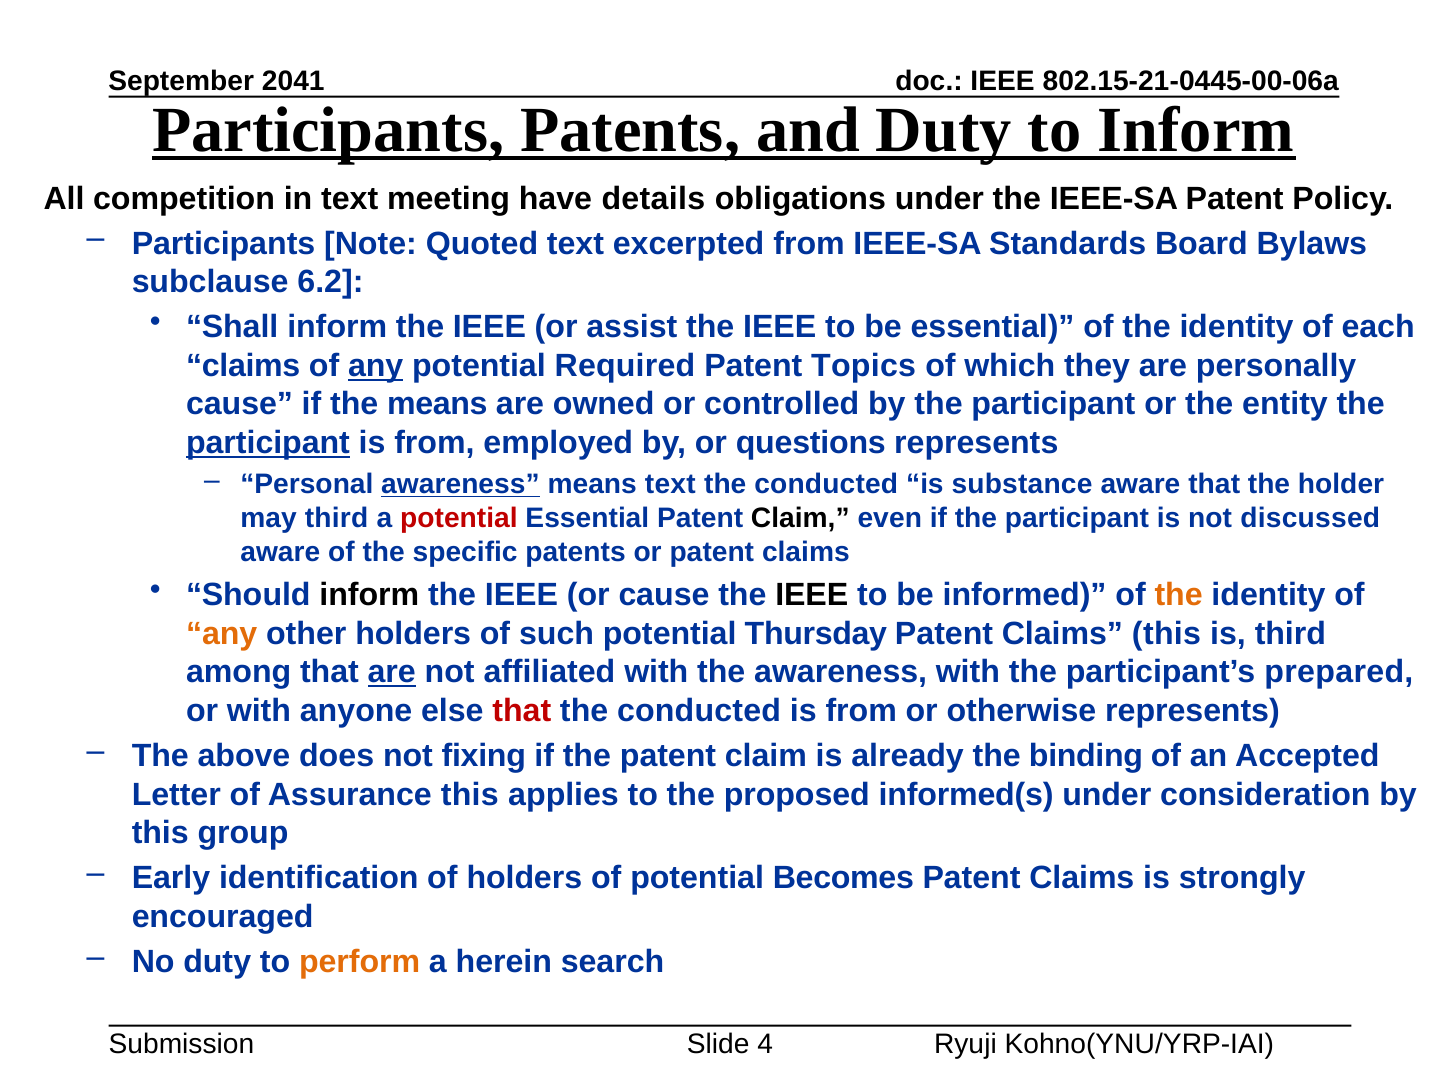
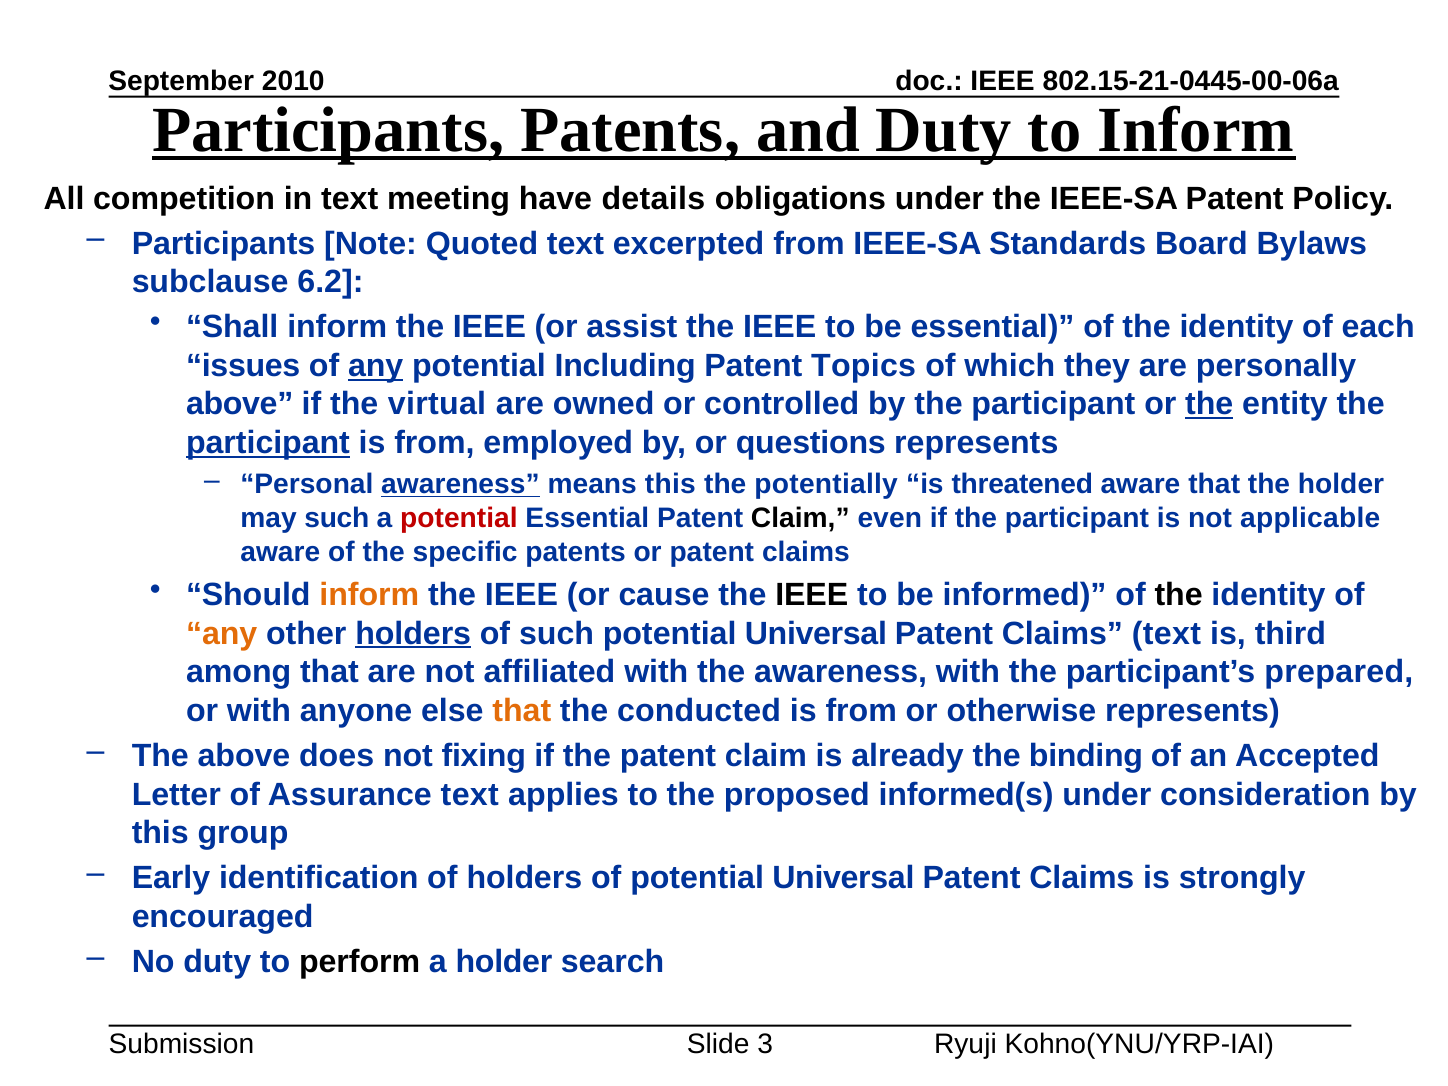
2041: 2041 -> 2010 (293, 82)
claims: claims -> issues (243, 366)
Required: Required -> Including (625, 366)
cause: cause -> above (240, 404)
the means: means -> virtual (437, 404)
the underline: none -> present (1209, 404)
means text: text -> this (670, 485)
conducted: conducted -> potentially (826, 485)
substance: substance -> threatened (1022, 485)
may third: third -> such (337, 518)
discussed: discussed -> applicable (1310, 518)
inform colour: black -> orange (369, 595)
the colour: orange -> black (1179, 595)
holders underline: none -> present (413, 634)
such potential Thursday: Thursday -> Universal (816, 634)
Claims this: this -> text (1167, 634)
are underline: present -> none (392, 672)
that colour: red -> orange (522, 711)
Assurance this: this -> text (470, 794)
of potential Becomes: Becomes -> Universal (843, 878)
perform colour: orange -> black (360, 962)
a herein: herein -> holder (504, 962)
4: 4 -> 3 (765, 1044)
